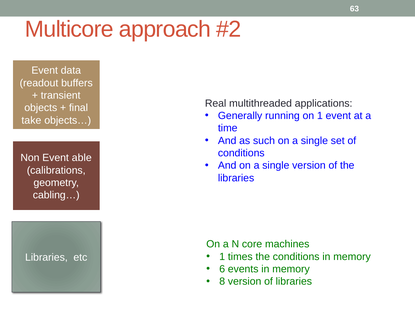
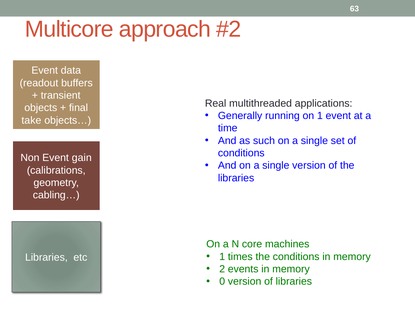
able: able -> gain (82, 158)
6: 6 -> 2 (222, 269)
8: 8 -> 0 (222, 282)
